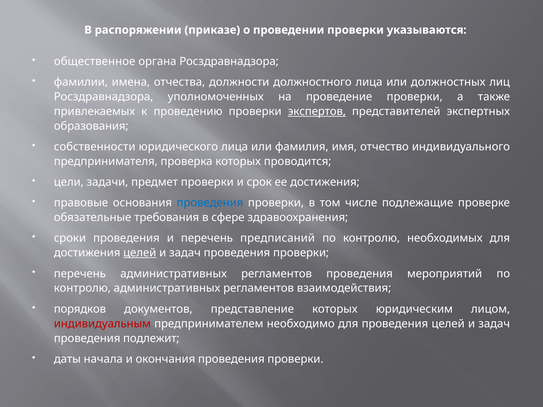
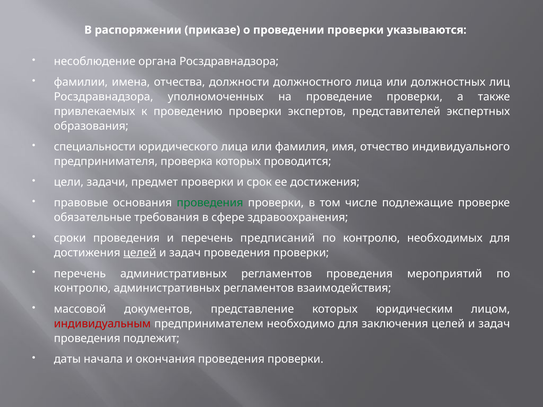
общественное: общественное -> несоблюдение (95, 61)
экспертов underline: present -> none (317, 111)
собственности: собственности -> специальности (95, 147)
проведения colour: blue -> green (210, 203)
порядков: порядков -> массовой (80, 309)
для проведения: проведения -> заключения (395, 324)
